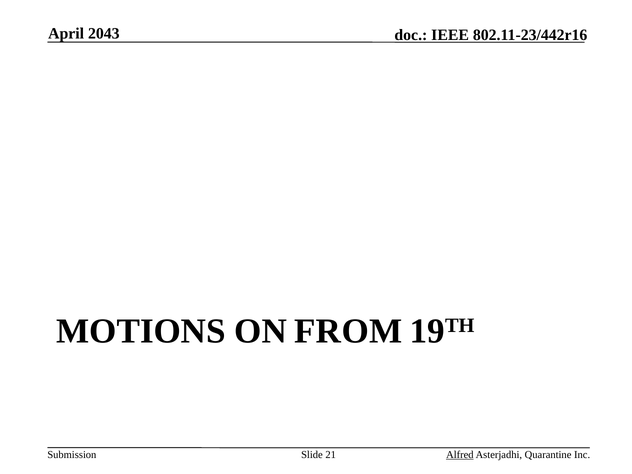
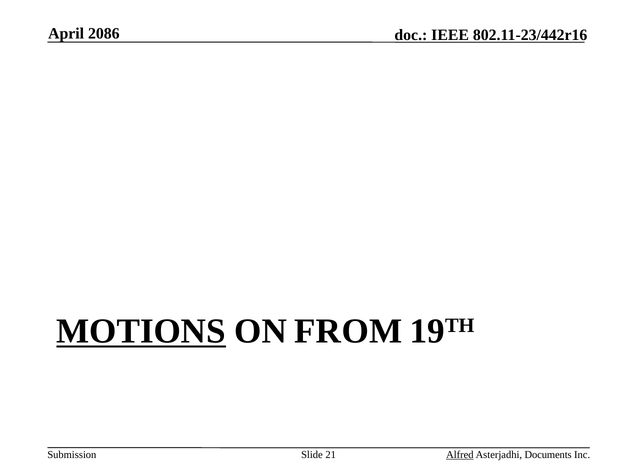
2043: 2043 -> 2086 (104, 34)
MOTIONS underline: none -> present (141, 331)
Quarantine: Quarantine -> Documents (548, 455)
